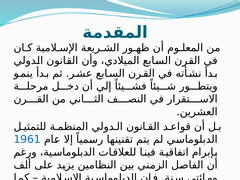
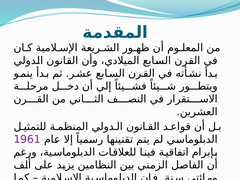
1961 colour: blue -> purple (27, 139)
